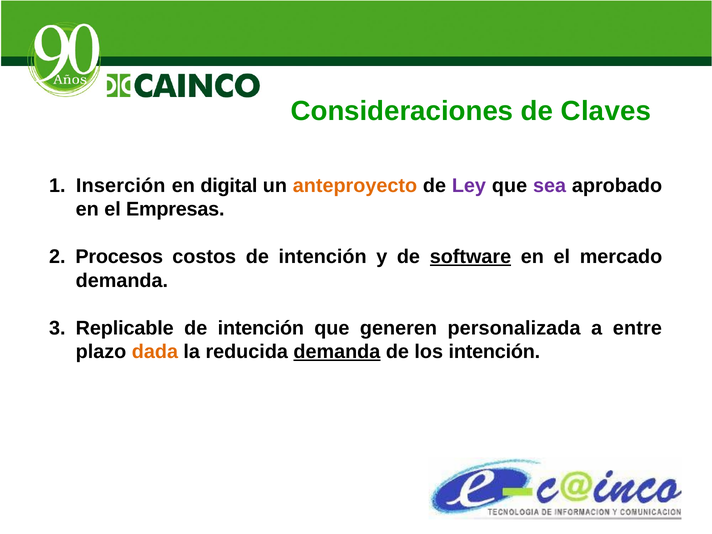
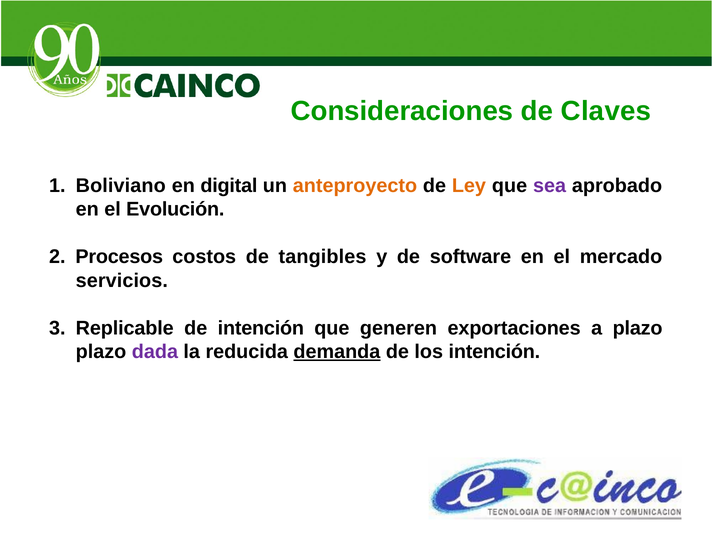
Inserción: Inserción -> Boliviano (121, 186)
Ley colour: purple -> orange (469, 186)
Empresas: Empresas -> Evolución (175, 209)
costos de intención: intención -> tangibles (323, 257)
software underline: present -> none (470, 257)
demanda: demanda -> servicios (122, 281)
personalizada: personalizada -> exportaciones (514, 328)
a entre: entre -> plazo (638, 328)
dada colour: orange -> purple (155, 352)
